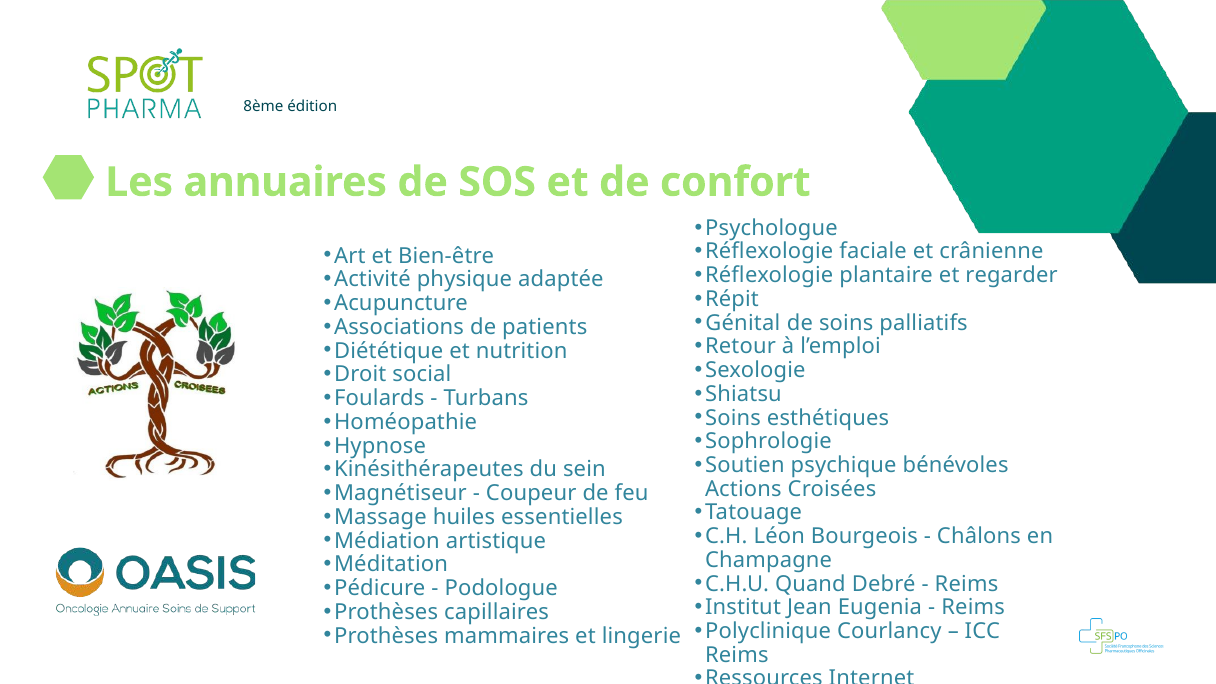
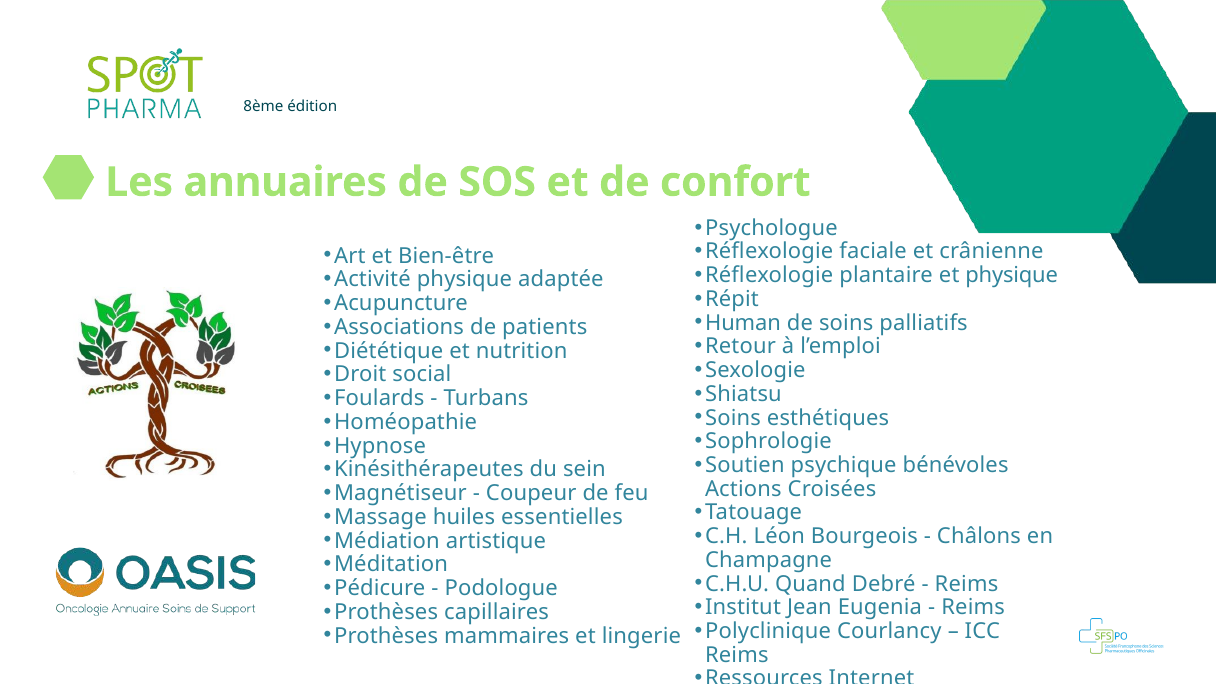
et regarder: regarder -> physique (1012, 275)
Génital: Génital -> Human (743, 323)
